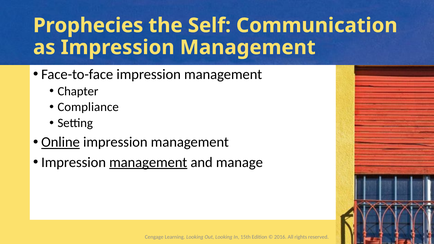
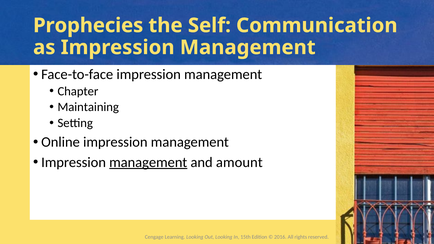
Compliance: Compliance -> Maintaining (88, 107)
Online underline: present -> none (61, 142)
manage: manage -> amount (239, 162)
